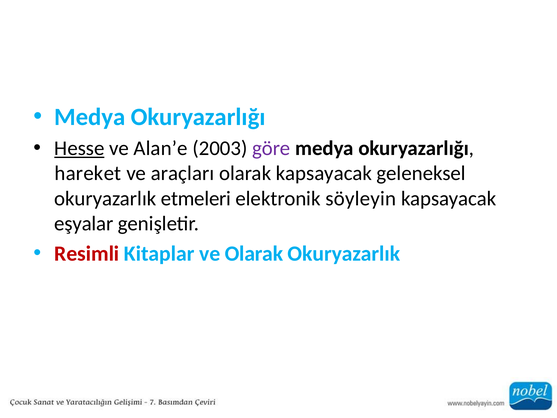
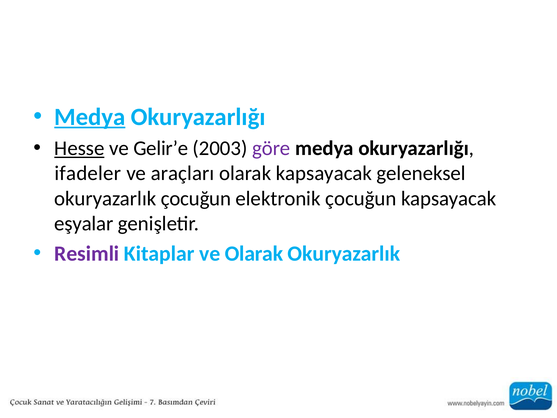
Medya underline: none -> present (90, 117)
Alan’e: Alan’e -> Gelir’e (161, 148)
hareket: hareket -> ifadeler (88, 173)
okuryazarlık etmeleri: etmeleri -> çocuğun (196, 198)
elektronik söyleyin: söyleyin -> çocuğun (361, 198)
Resimli colour: red -> purple (87, 253)
